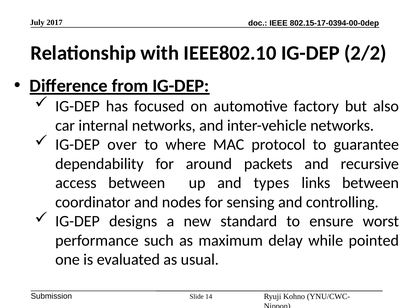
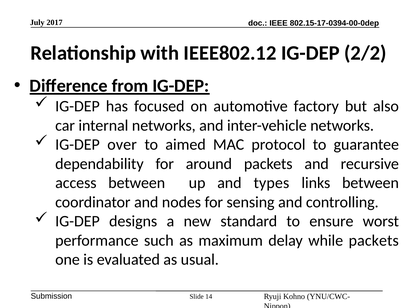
IEEE802.10: IEEE802.10 -> IEEE802.12 (230, 53)
where: where -> aimed (186, 144)
while pointed: pointed -> packets (374, 240)
